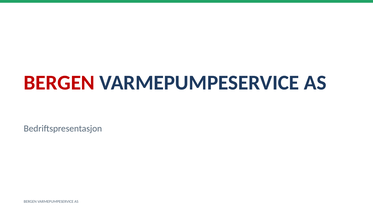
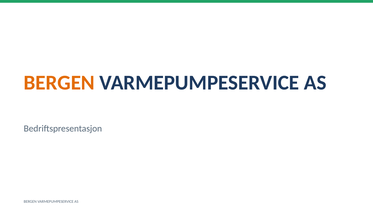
BERGEN colour: red -> orange (59, 83)
